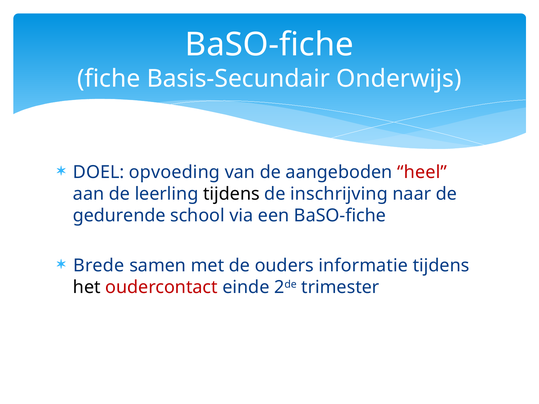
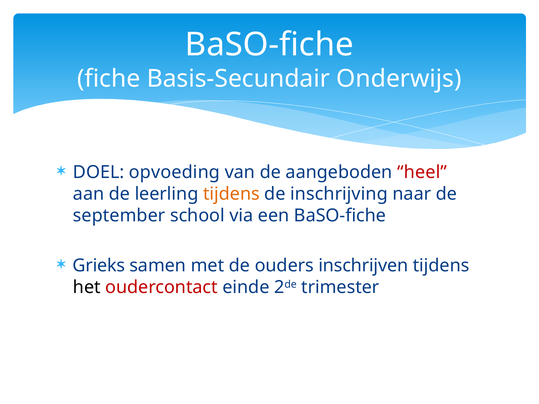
tijdens colour: black -> orange (231, 194)
gedurende: gedurende -> september (119, 216)
Brede: Brede -> Grieks (99, 266)
informatie: informatie -> inschrijven (363, 266)
